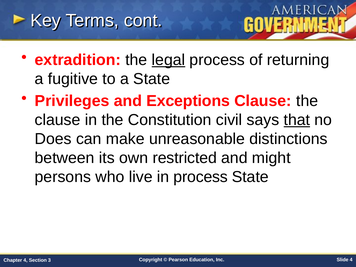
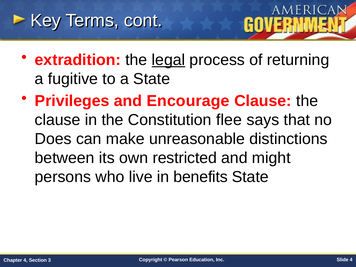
Exceptions: Exceptions -> Encourage (188, 101)
civil: civil -> flee (229, 120)
that underline: present -> none (297, 120)
in process: process -> benefits (201, 177)
